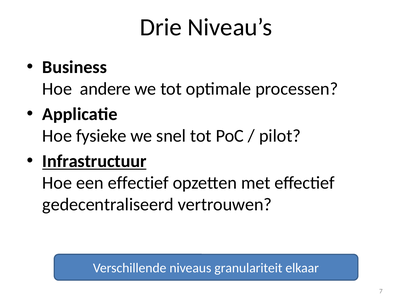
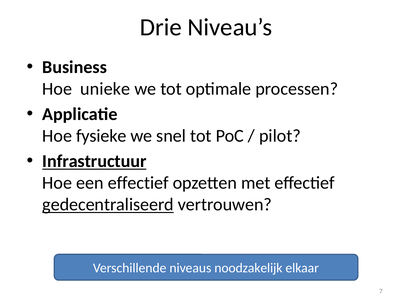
andere: andere -> unieke (105, 89)
gedecentraliseerd underline: none -> present (108, 205)
granulariteit: granulariteit -> noodzakelijk (248, 268)
